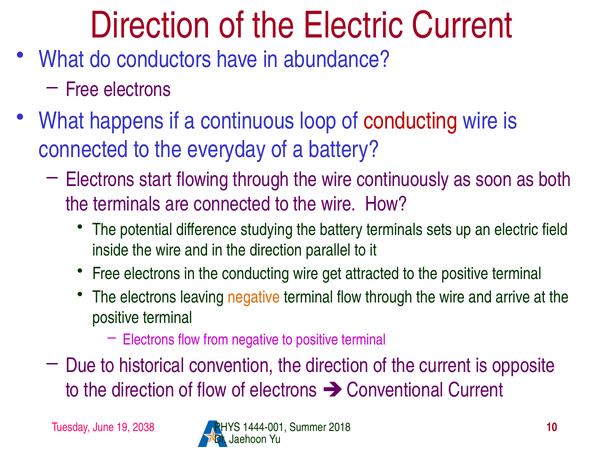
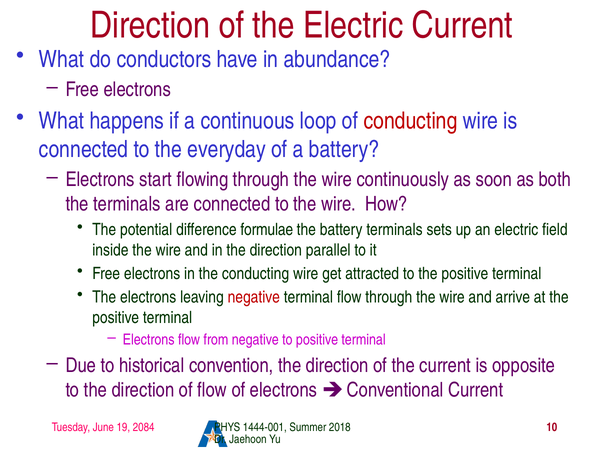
studying: studying -> formulae (267, 230)
negative colour: orange -> red (254, 297)
2038: 2038 -> 2084 (144, 427)
